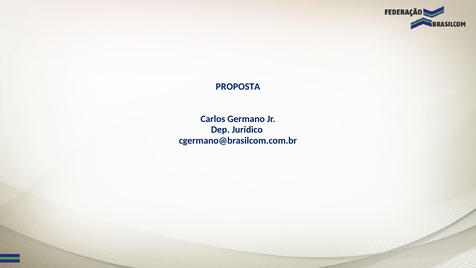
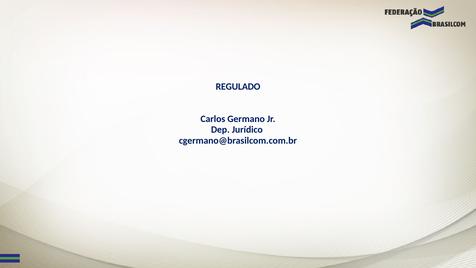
PROPOSTA: PROPOSTA -> REGULADO (238, 86)
